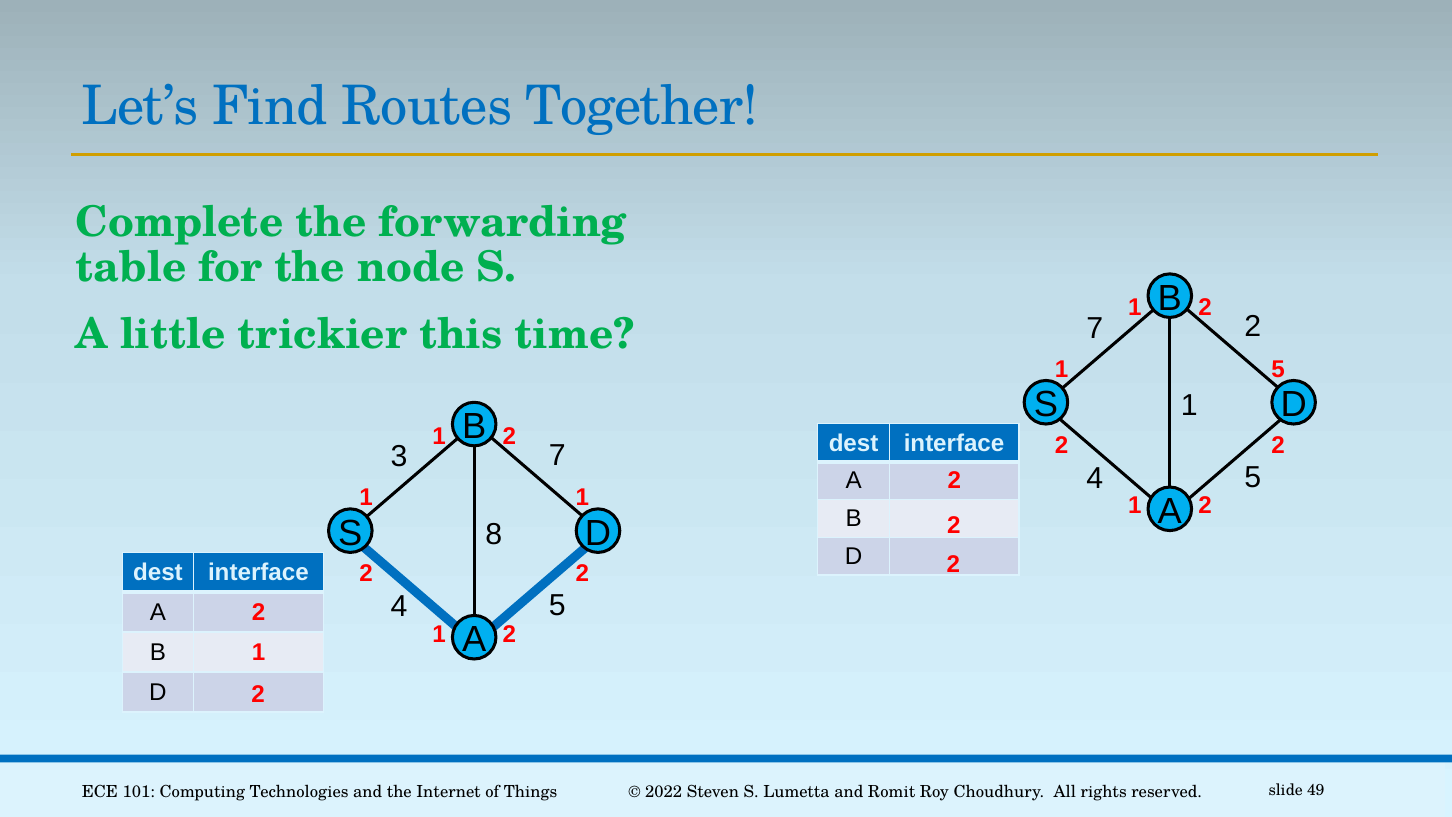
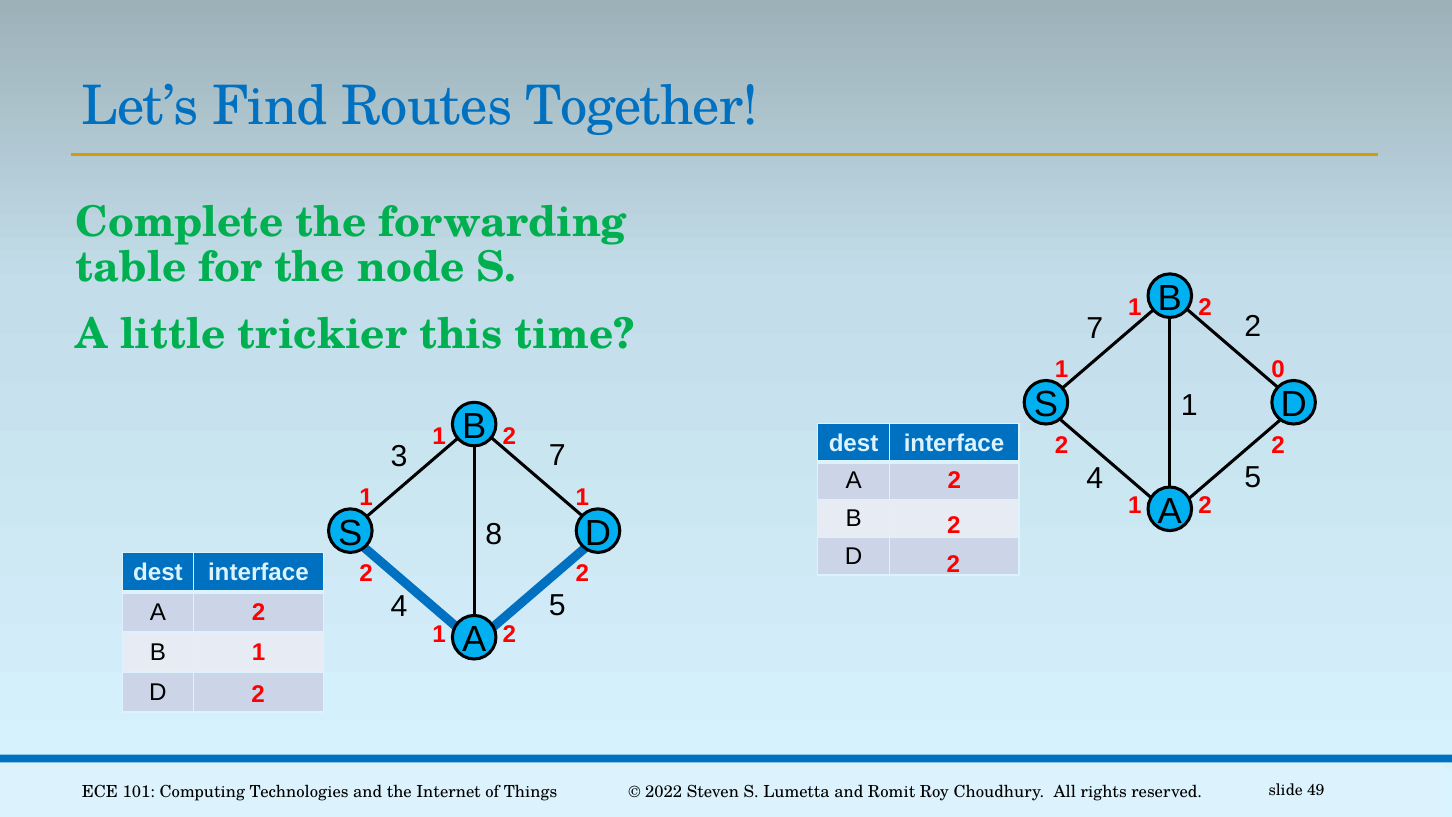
1 5: 5 -> 0 (1278, 369)
